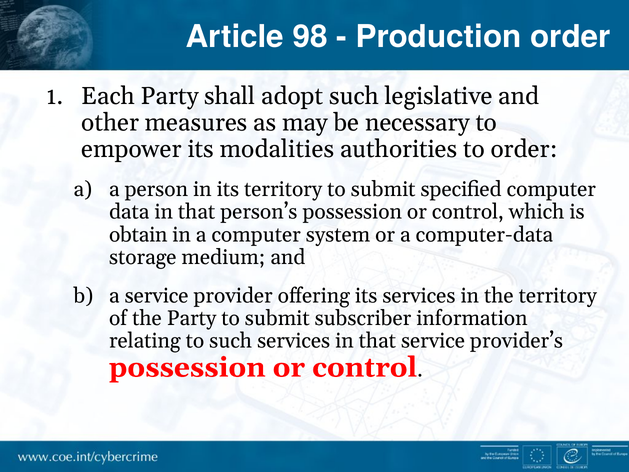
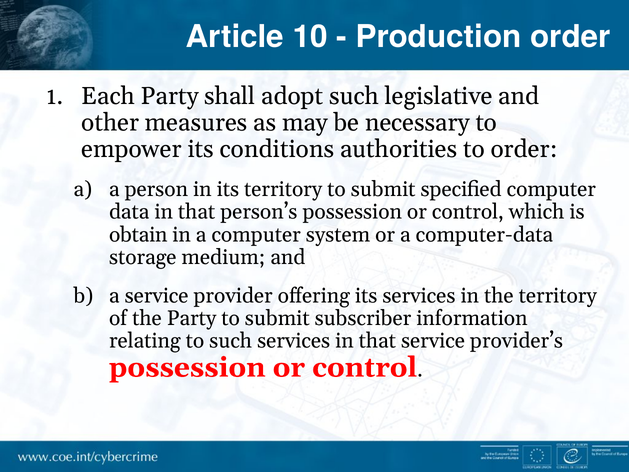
98: 98 -> 10 (310, 37)
modalities: modalities -> conditions (277, 149)
